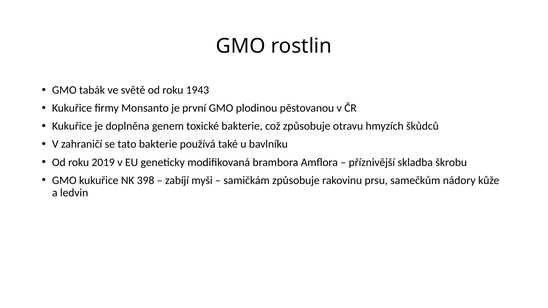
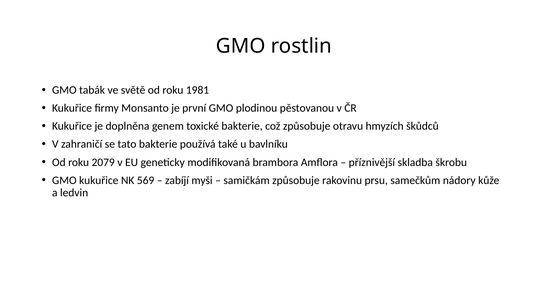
1943: 1943 -> 1981 (198, 90)
2019: 2019 -> 2079 (103, 162)
398: 398 -> 569 (146, 180)
